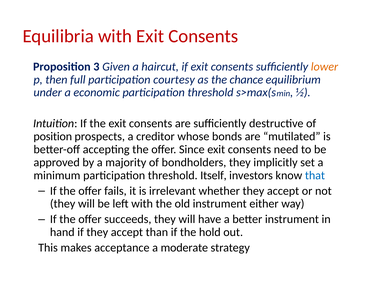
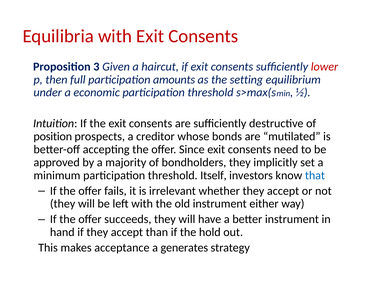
lower colour: orange -> red (325, 67)
courtesy: courtesy -> amounts (174, 80)
chance: chance -> setting (246, 80)
moderate: moderate -> generates (184, 248)
